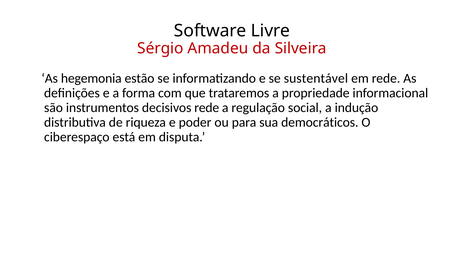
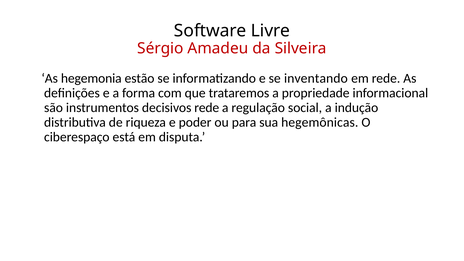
sustentável: sustentável -> inventando (316, 78)
democráticos: democráticos -> hegemônicas (320, 122)
